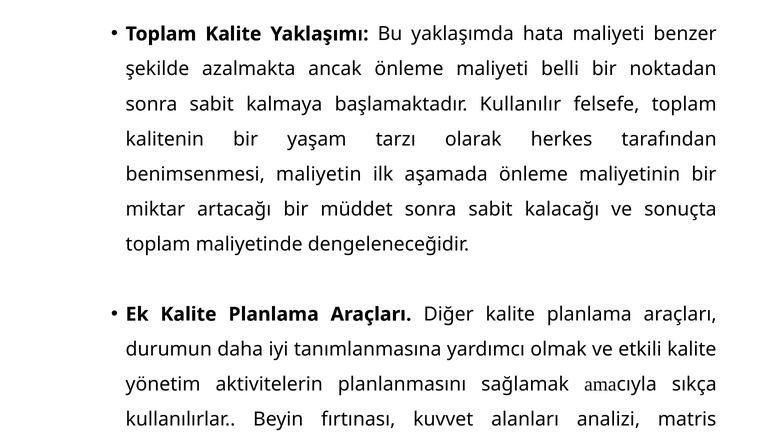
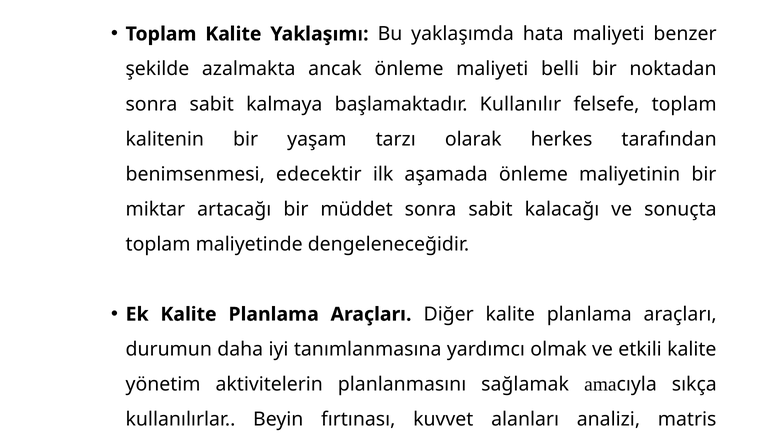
maliyetin: maliyetin -> edecektir (319, 174)
